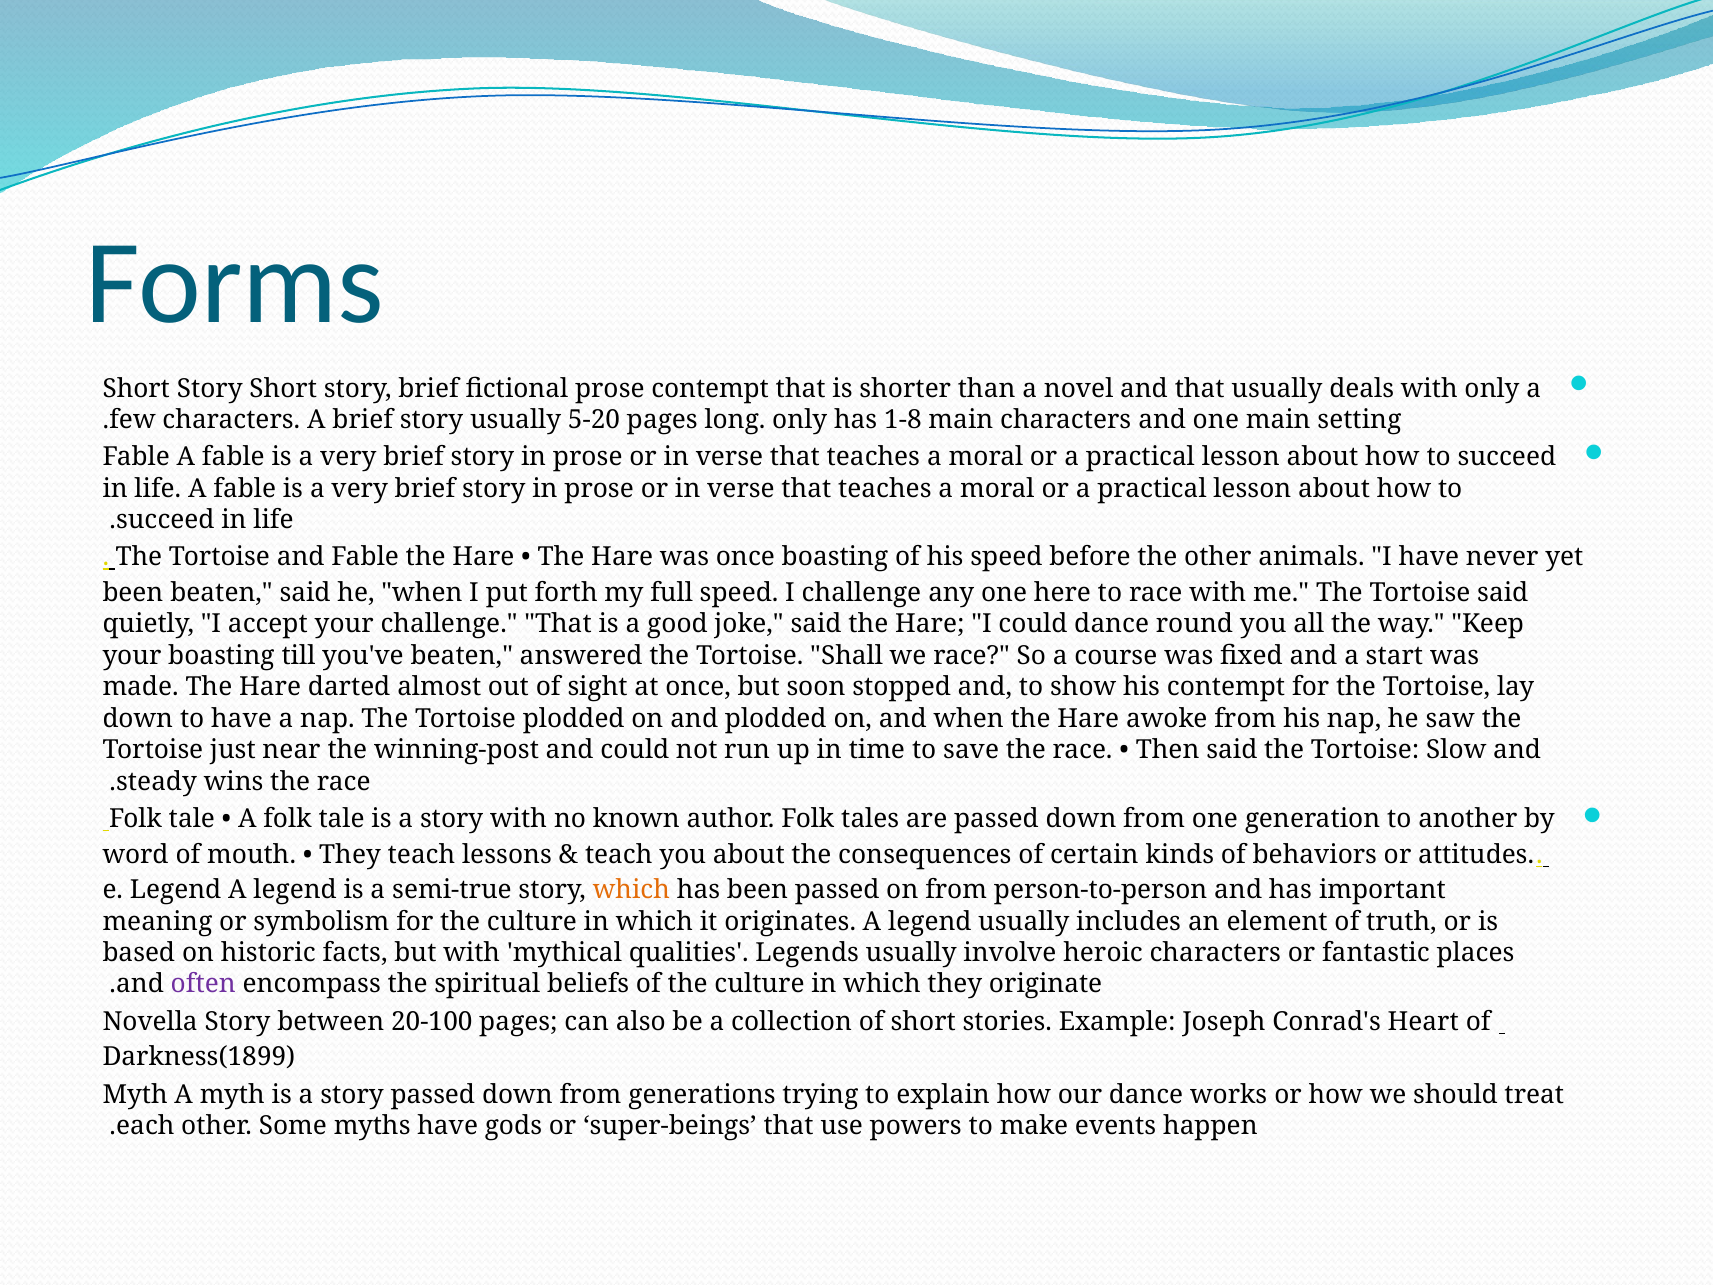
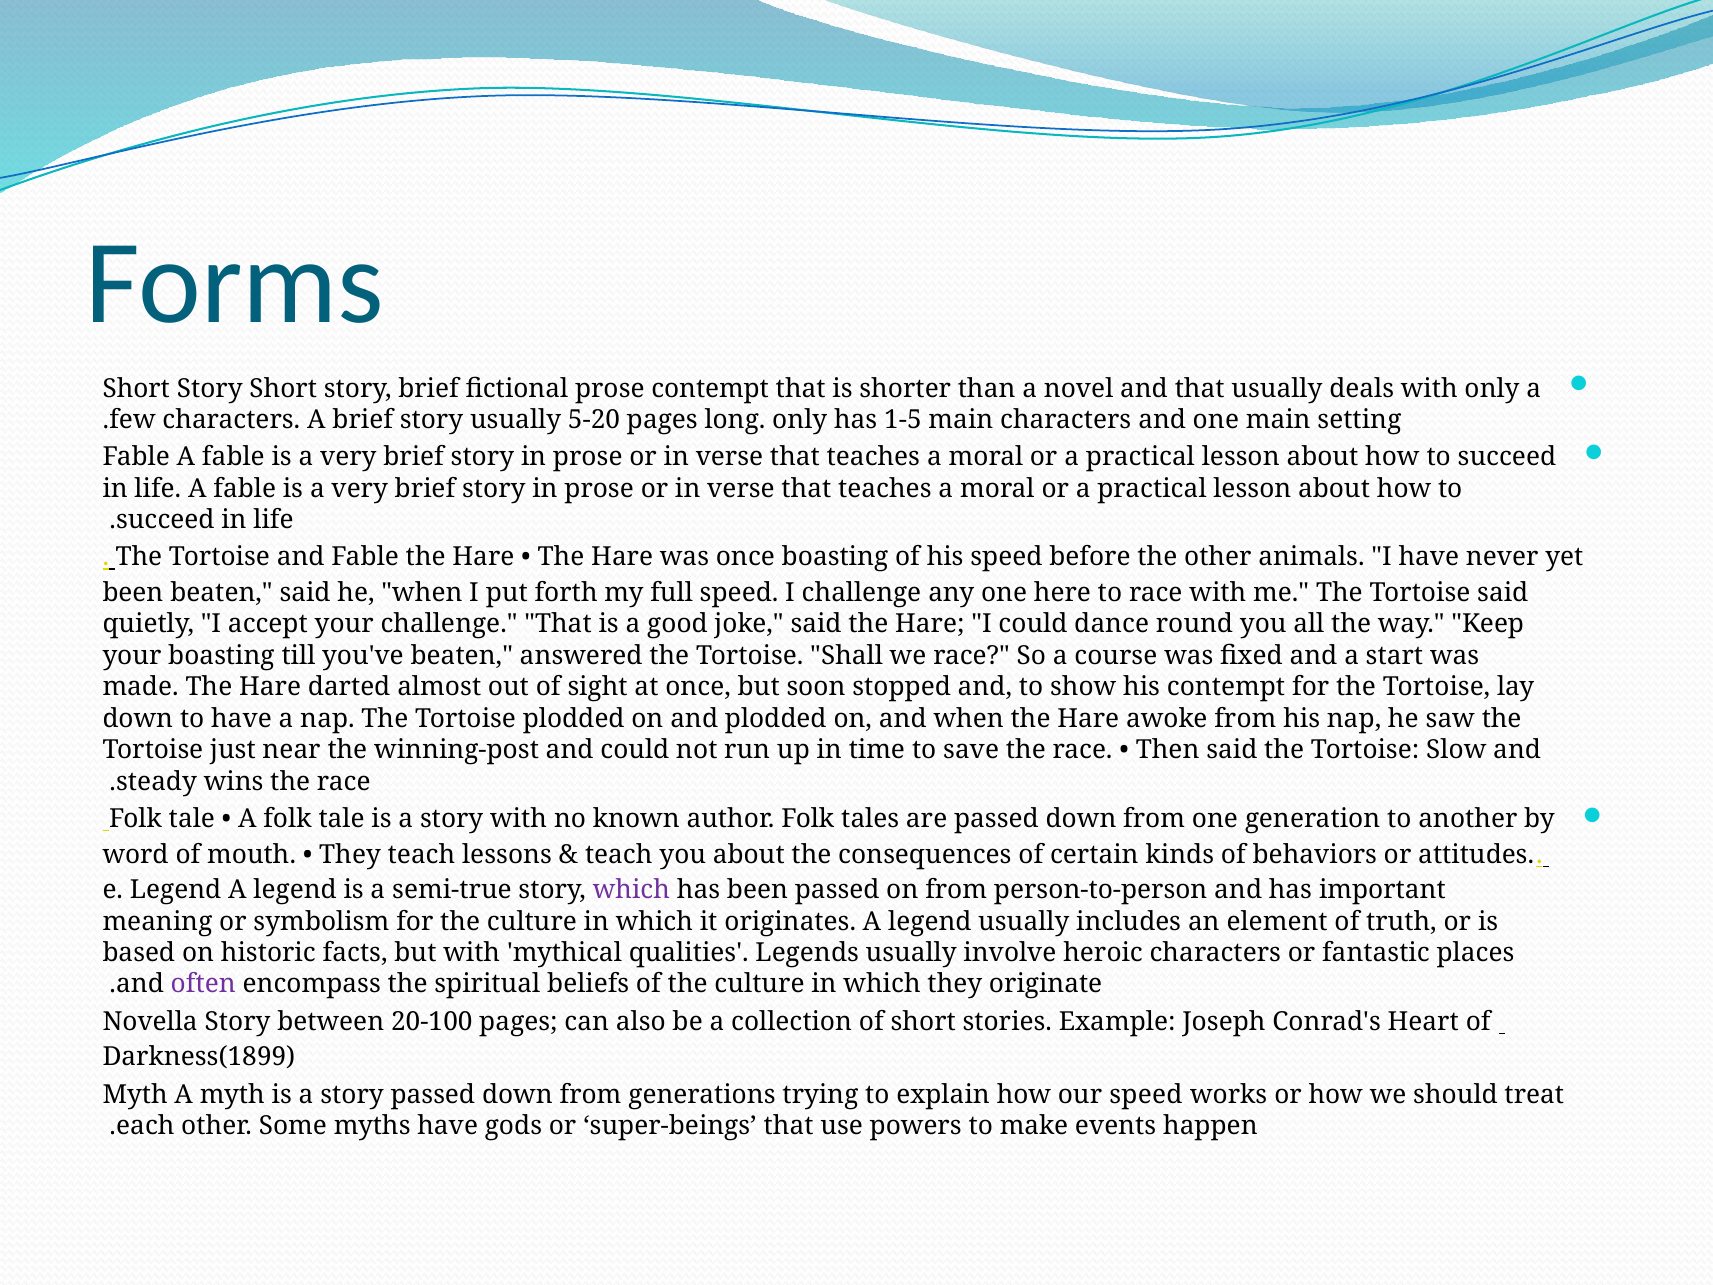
1-8: 1-8 -> 1-5 (903, 420)
which colour: orange -> purple (631, 890)
our dance: dance -> speed (1146, 1094)
